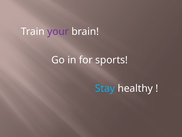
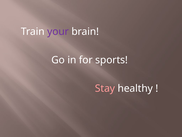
Stay colour: light blue -> pink (105, 88)
